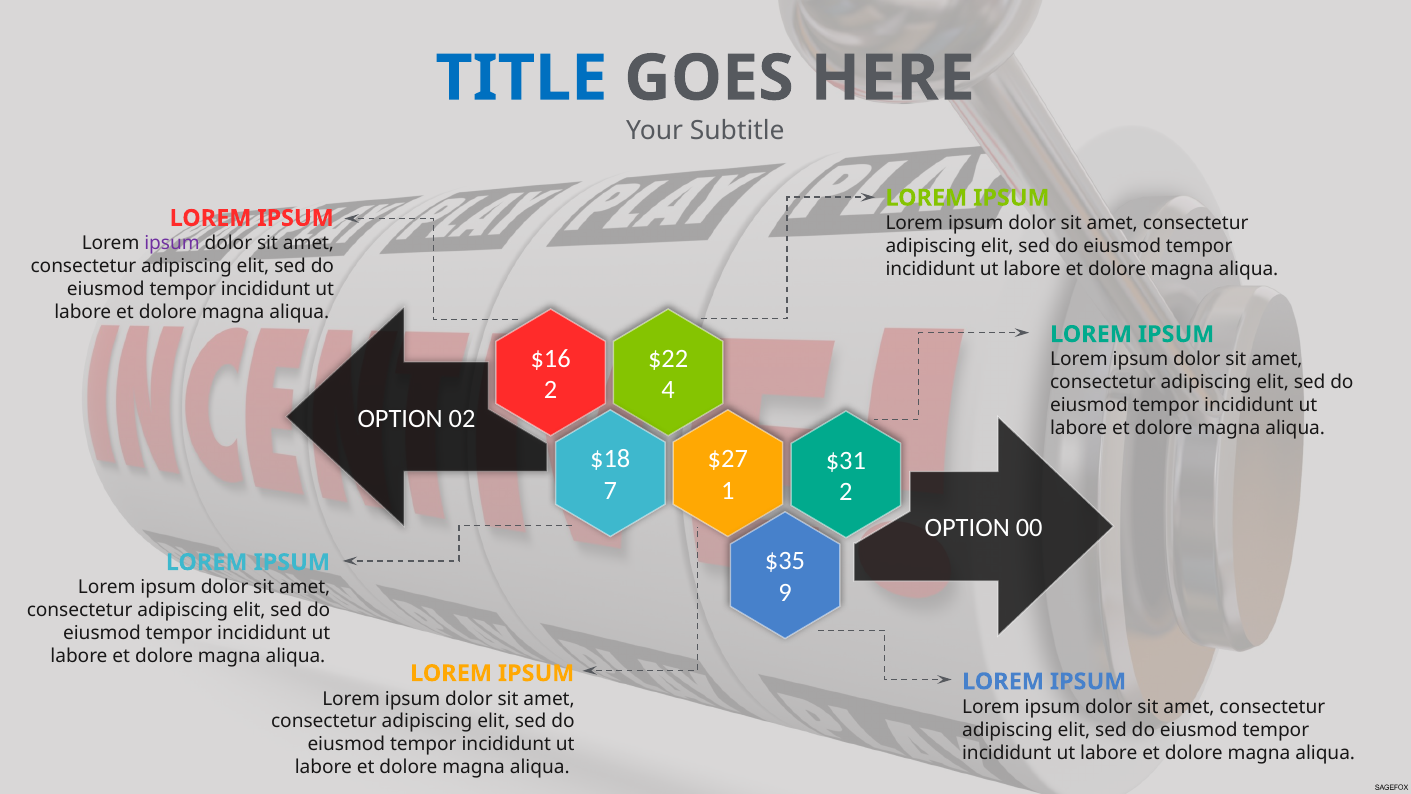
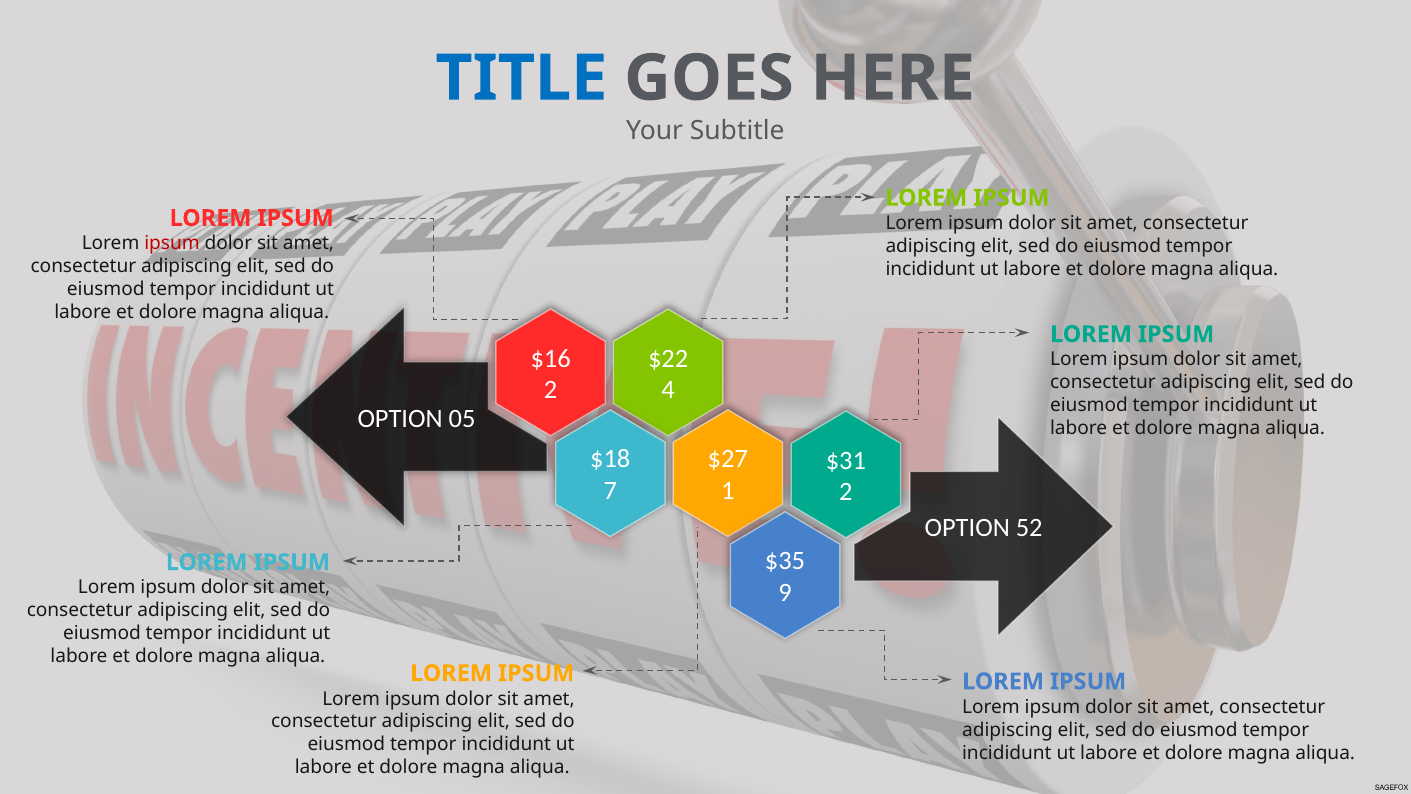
ipsum colour: purple -> red (172, 243)
02: 02 -> 05 (462, 418)
00: 00 -> 52 (1029, 528)
